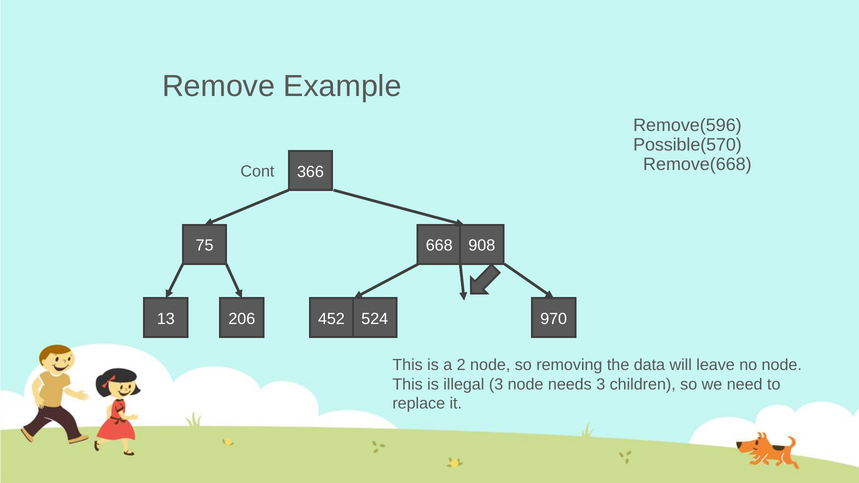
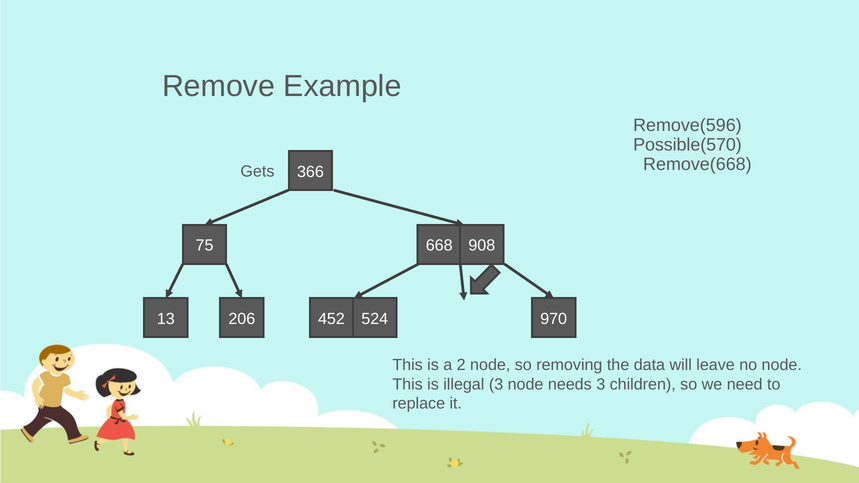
Cont: Cont -> Gets (257, 172)
